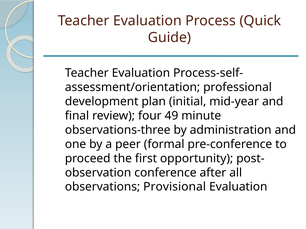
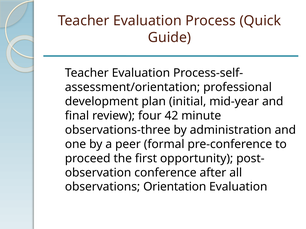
49: 49 -> 42 (171, 116)
Provisional: Provisional -> Orientation (175, 187)
